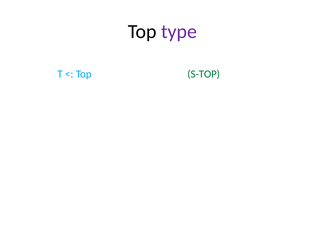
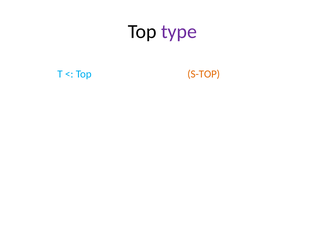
S-TOP colour: green -> orange (204, 74)
